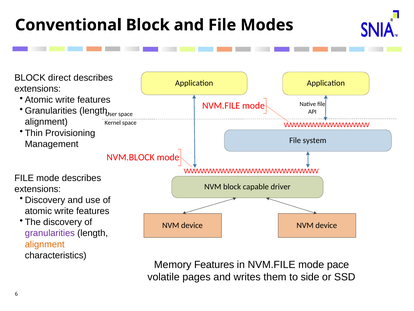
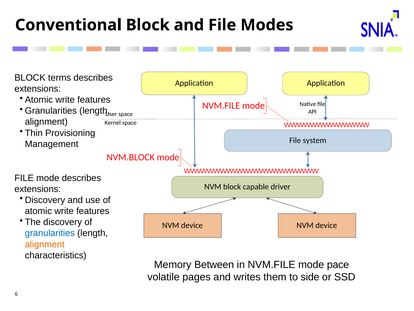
direct: direct -> terms (60, 78)
granularities colour: purple -> blue (50, 233)
Memory Features: Features -> Between (214, 264)
